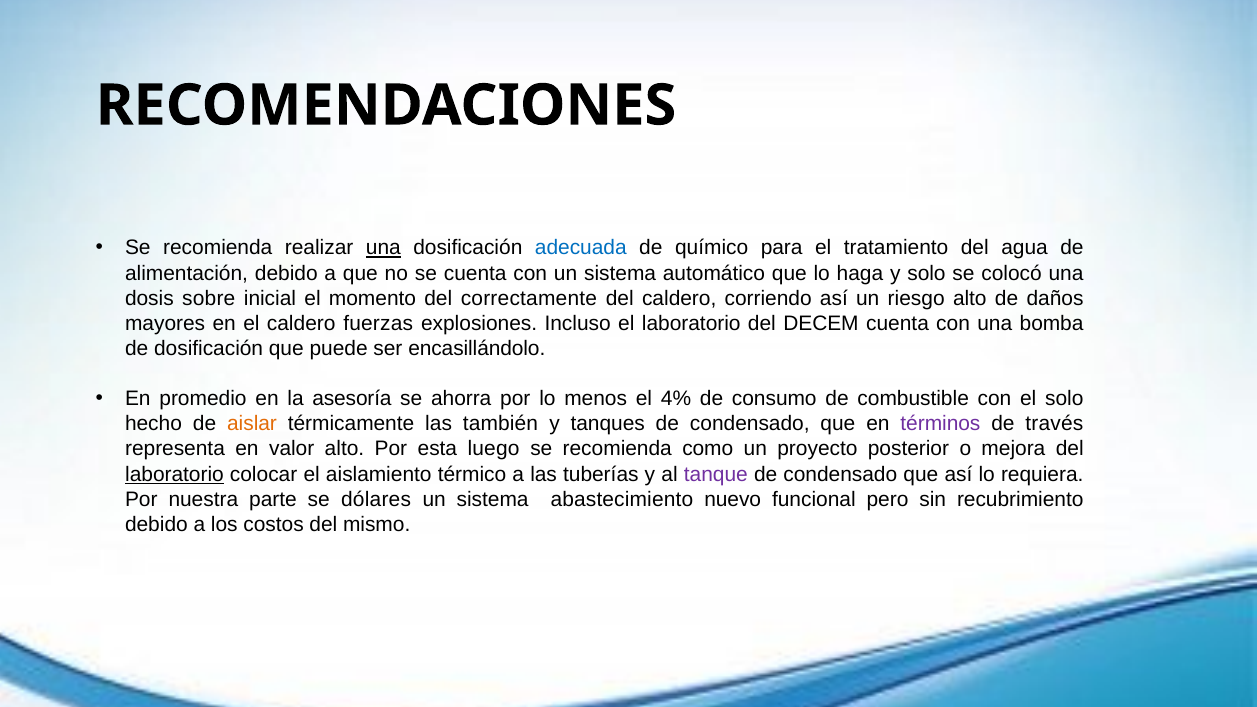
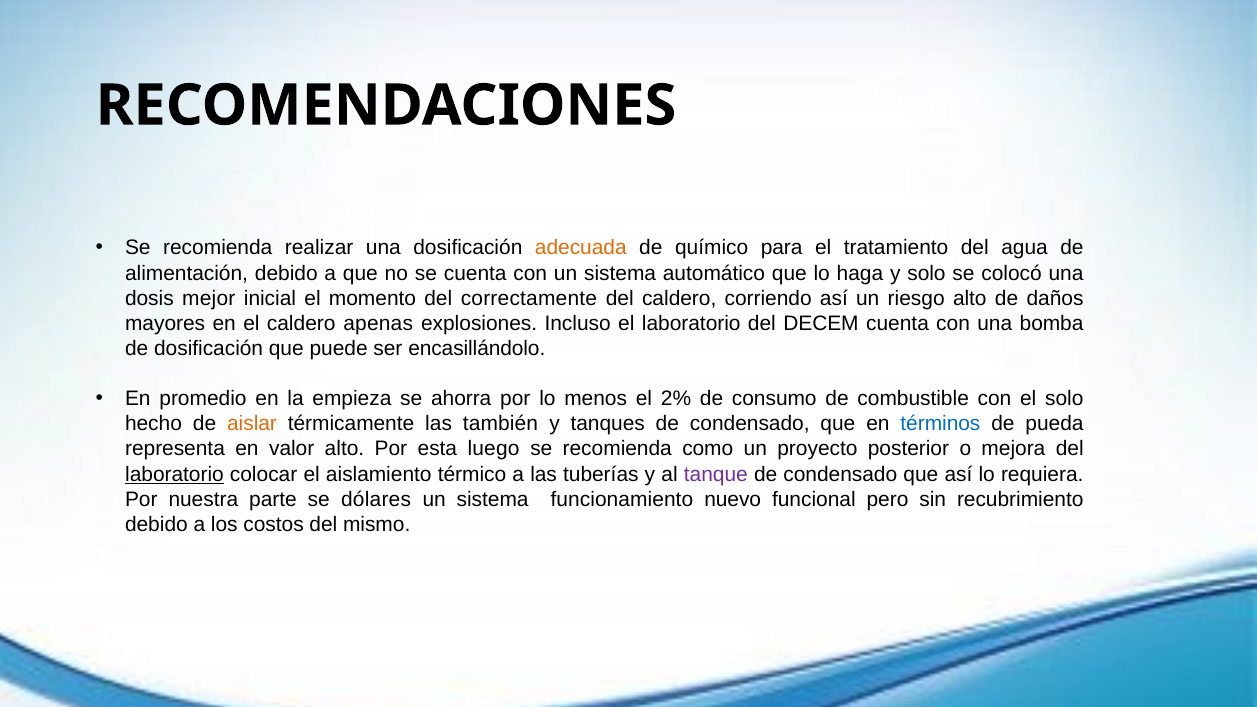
una underline: present -> none (383, 248)
adecuada colour: blue -> orange (581, 248)
sobre: sobre -> mejor (209, 298)
fuerzas: fuerzas -> apenas (378, 323)
asesoría: asesoría -> empieza (352, 399)
4%: 4% -> 2% (676, 399)
términos colour: purple -> blue (940, 424)
través: través -> pueda (1054, 424)
abastecimiento: abastecimiento -> funcionamiento (622, 499)
